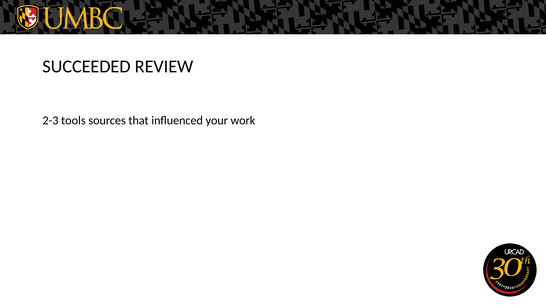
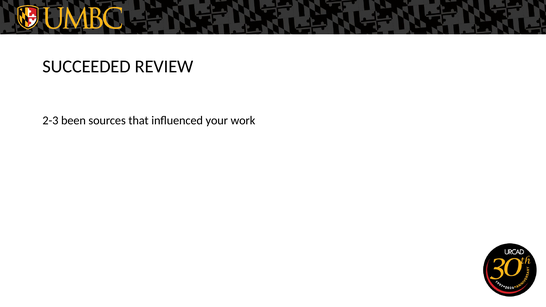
tools: tools -> been (73, 121)
